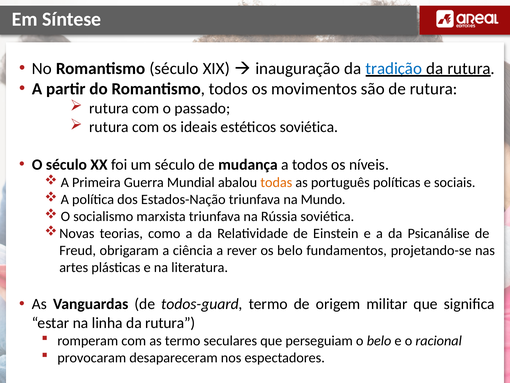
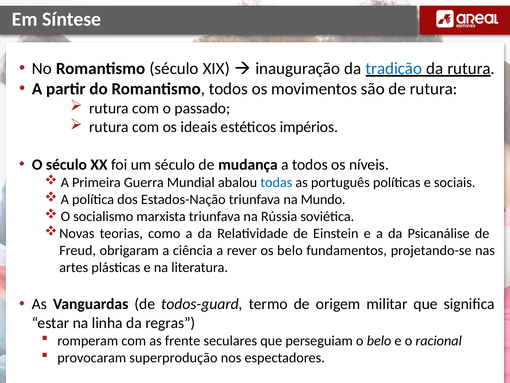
estéticos soviética: soviética -> impérios (309, 127)
todas colour: orange -> blue (276, 182)
linha da rutura: rutura -> regras (170, 322)
as termo: termo -> frente (183, 340)
desapareceram: desapareceram -> superprodução (173, 357)
